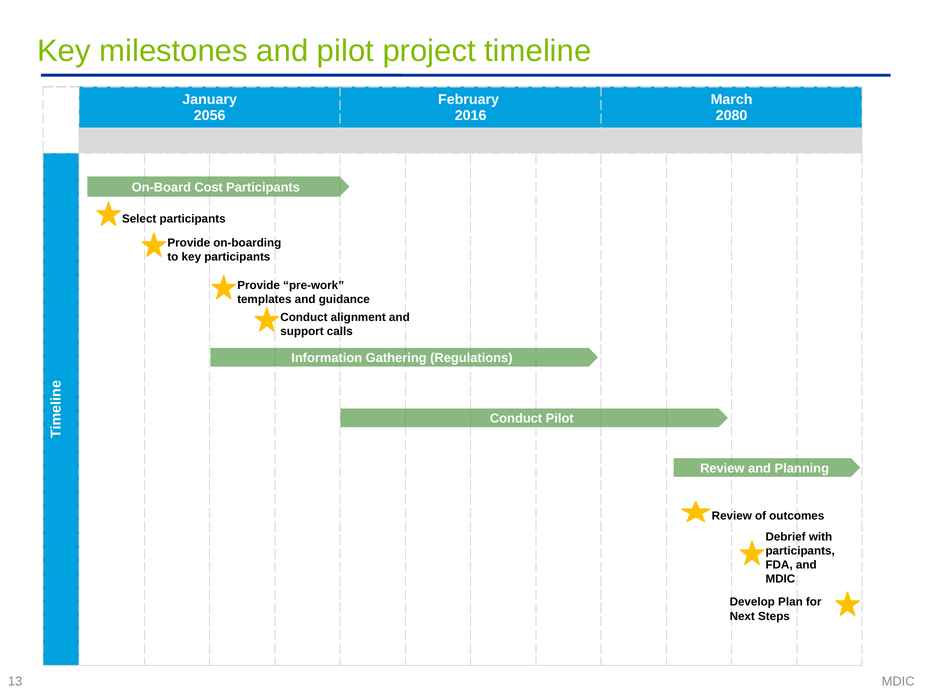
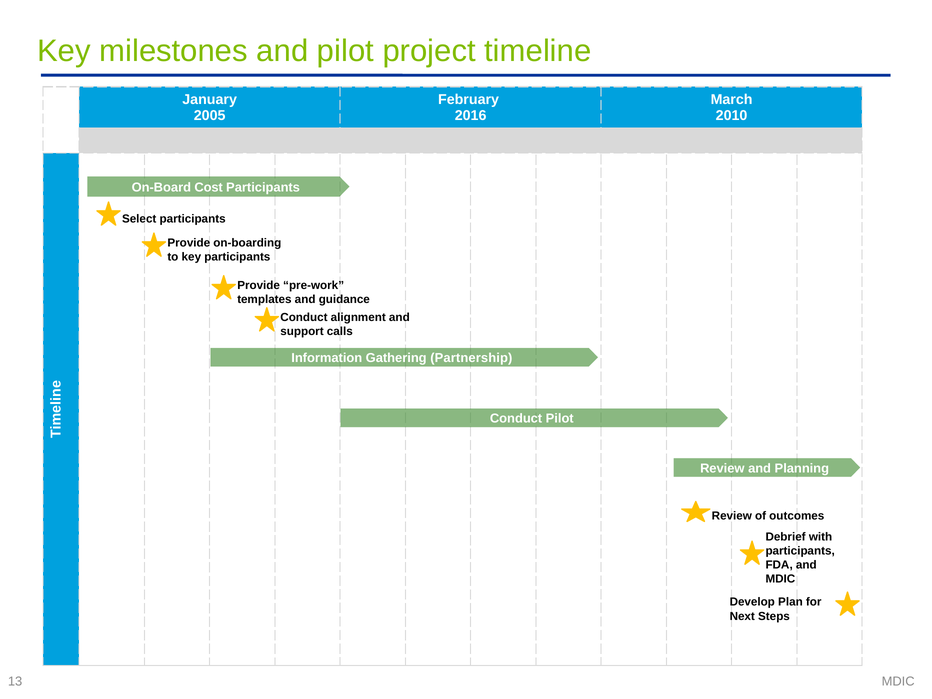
2056: 2056 -> 2005 (210, 115)
2080: 2080 -> 2010 (732, 115)
Regulations: Regulations -> Partnership (471, 358)
